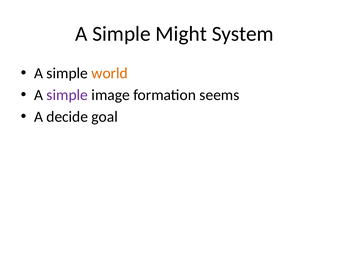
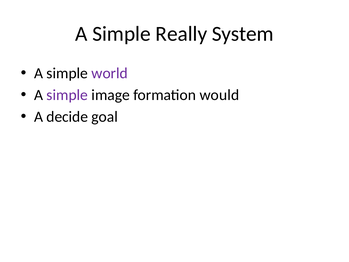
Might: Might -> Really (181, 34)
world colour: orange -> purple (110, 73)
seems: seems -> would (219, 95)
